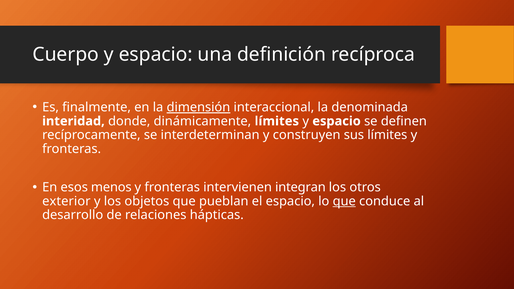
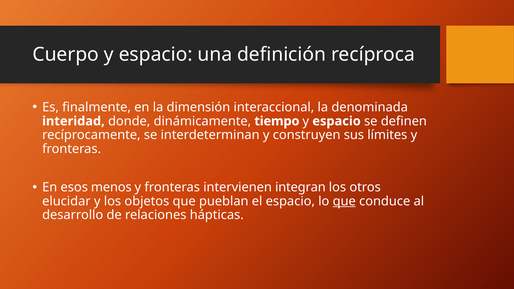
dimensión underline: present -> none (198, 107)
dinámicamente límites: límites -> tiempo (277, 121)
exterior: exterior -> elucidar (66, 201)
